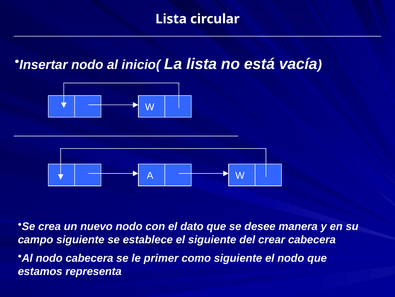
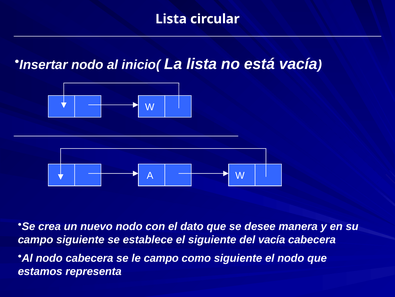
del crear: crear -> vacía (272, 239)
le primer: primer -> campo (161, 258)
